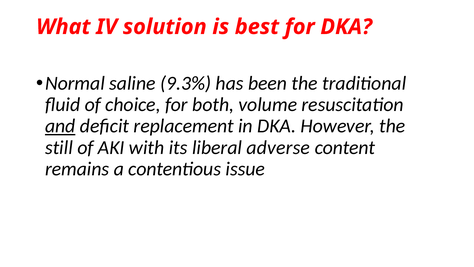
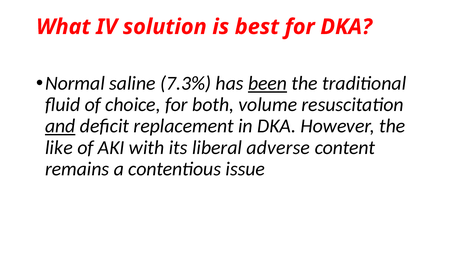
9.3%: 9.3% -> 7.3% (186, 83)
been underline: none -> present (268, 83)
still: still -> like (59, 147)
